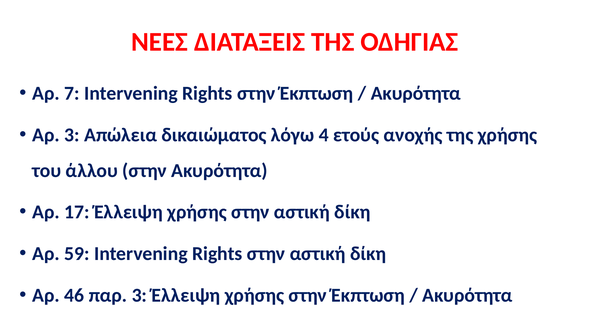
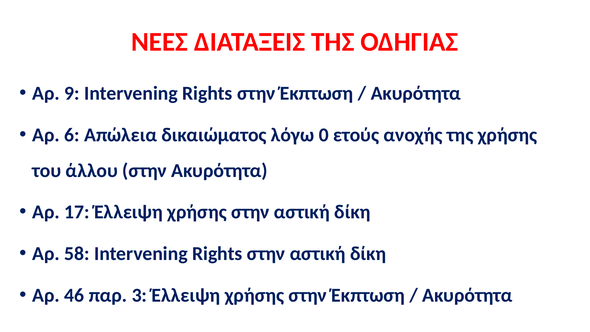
7: 7 -> 9 (72, 93)
Αρ 3: 3 -> 6 (72, 135)
4: 4 -> 0 (324, 135)
59: 59 -> 58 (77, 254)
